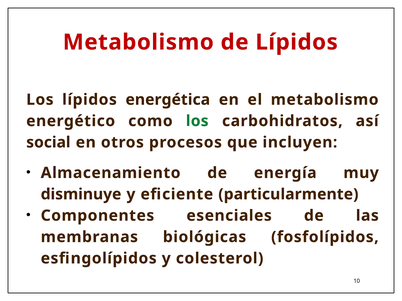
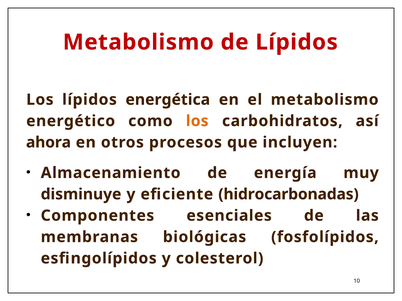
los colour: green -> orange (197, 121)
social: social -> ahora (48, 143)
particularmente: particularmente -> hidrocarbonadas (289, 195)
